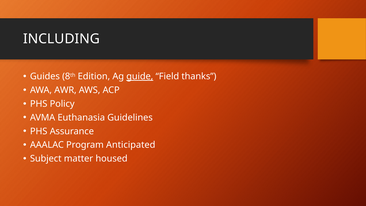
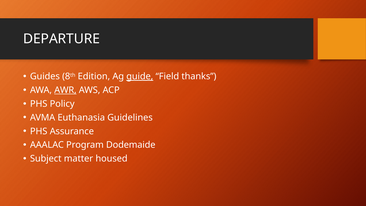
INCLUDING: INCLUDING -> DEPARTURE (62, 39)
AWR underline: none -> present (65, 90)
Anticipated: Anticipated -> Dodemaide (131, 145)
